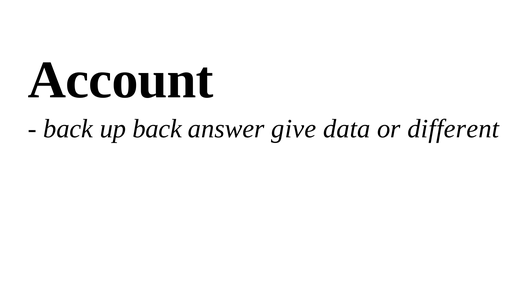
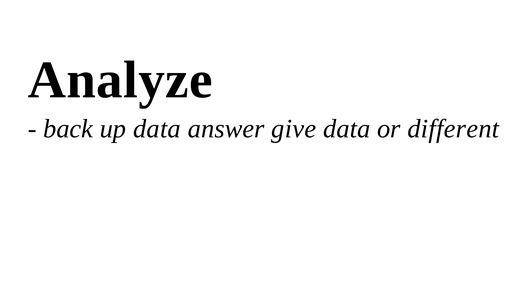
Account: Account -> Analyze (120, 80)
up back: back -> data (157, 129)
